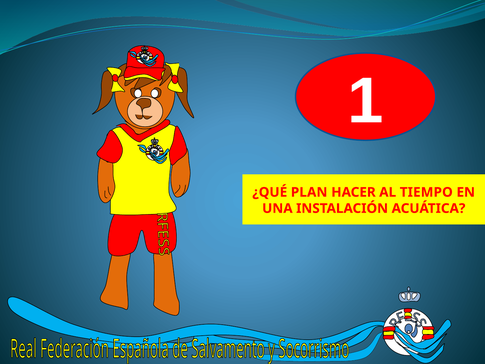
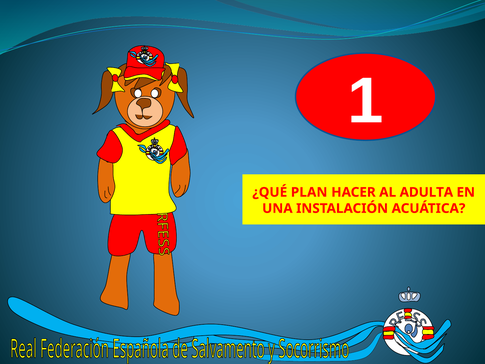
TIEMPO: TIEMPO -> ADULTA (426, 192)
